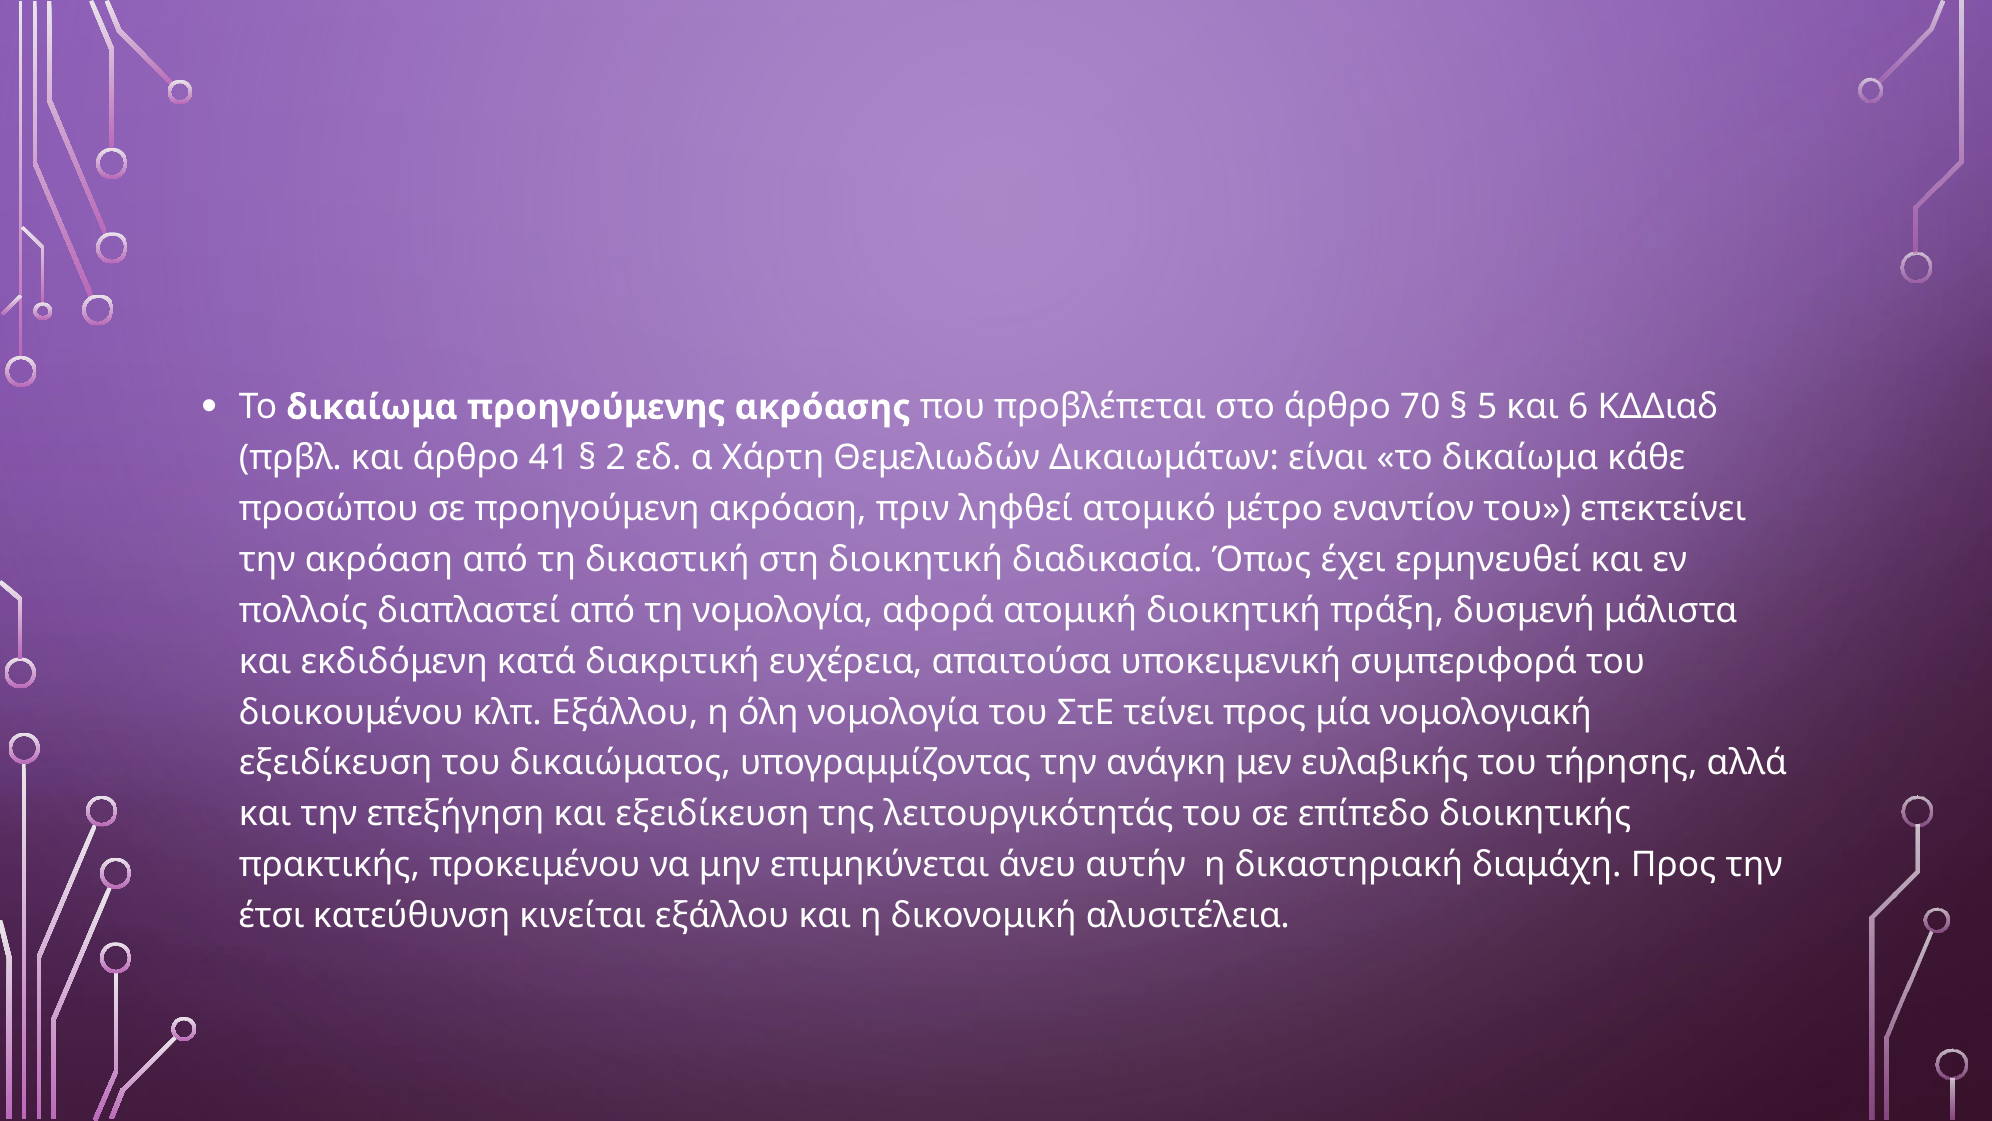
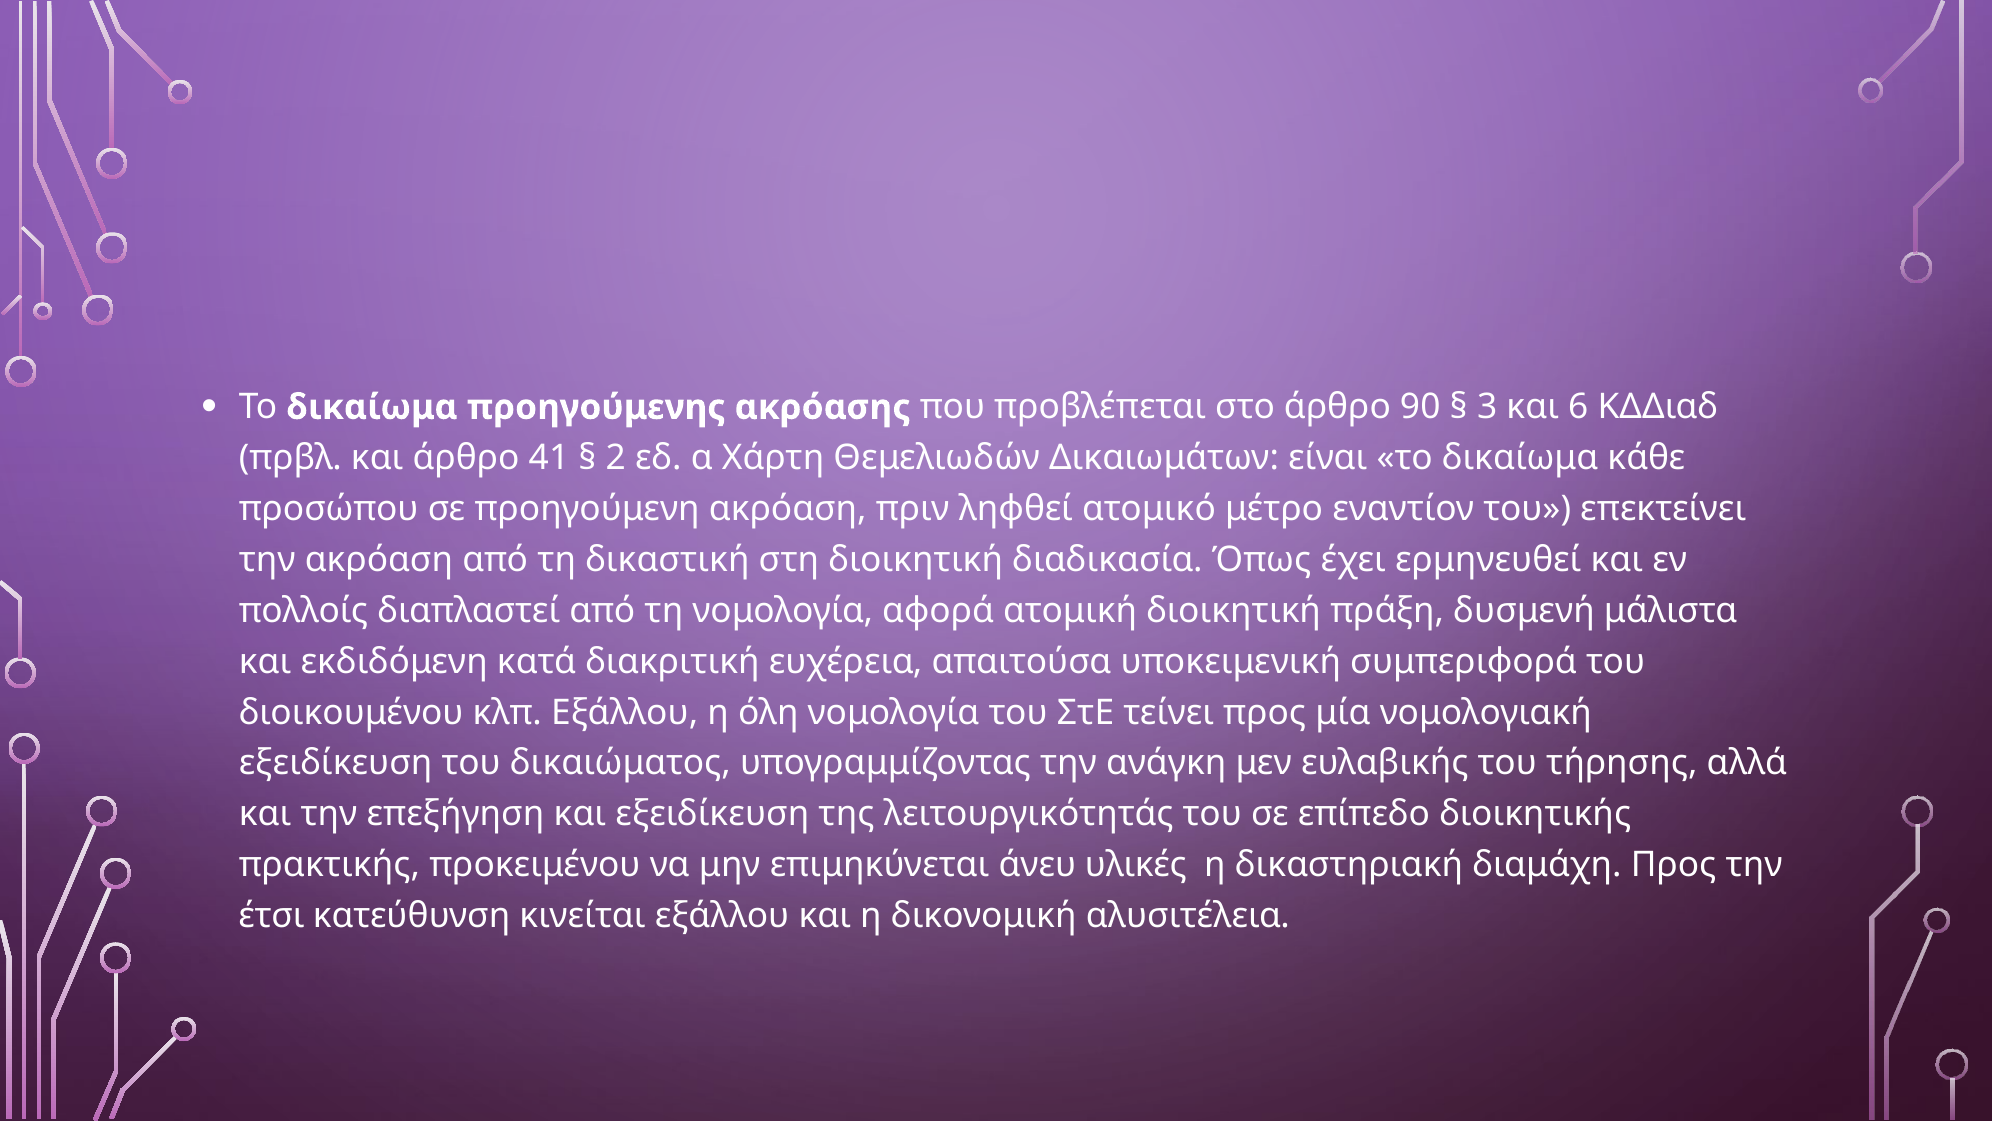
70: 70 -> 90 (1420, 407)
5: 5 -> 3 (1487, 407)
αυτήν: αυτήν -> υλικές (1136, 865)
